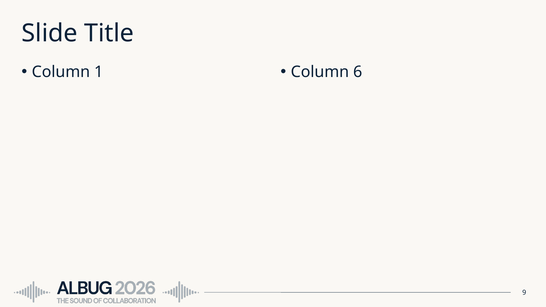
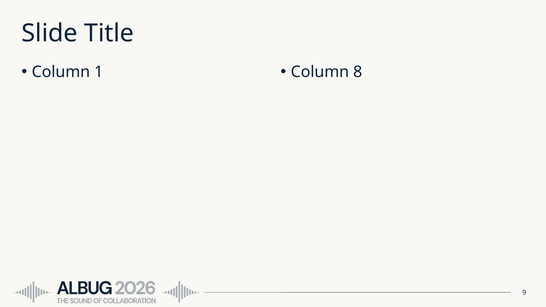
6: 6 -> 8 (358, 72)
